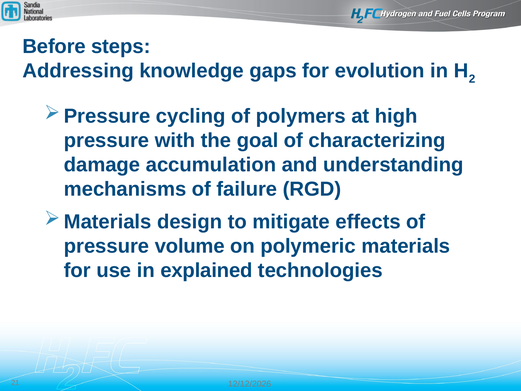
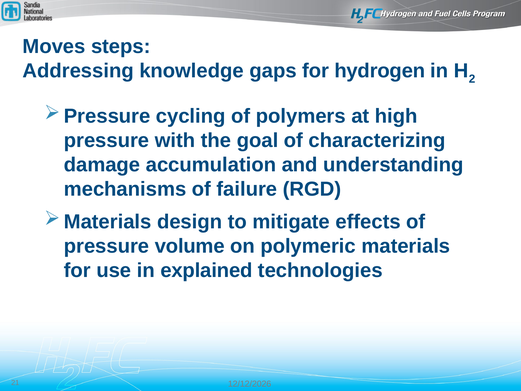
Before: Before -> Moves (54, 47)
evolution: evolution -> hydrogen (380, 71)
